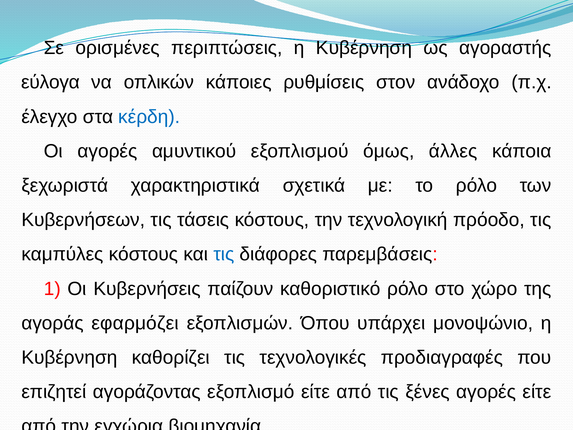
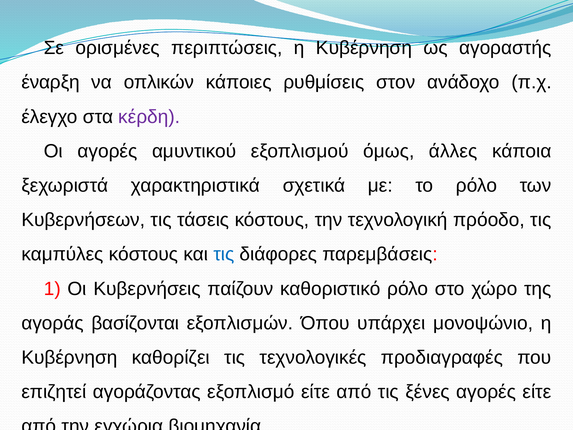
εύλογα: εύλογα -> έναρξη (51, 82)
κέρδη colour: blue -> purple (149, 117)
εφαρμόζει: εφαρμόζει -> βασίζονται (135, 323)
